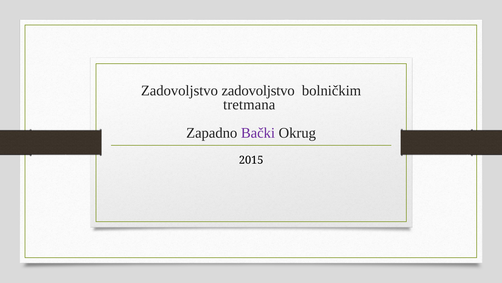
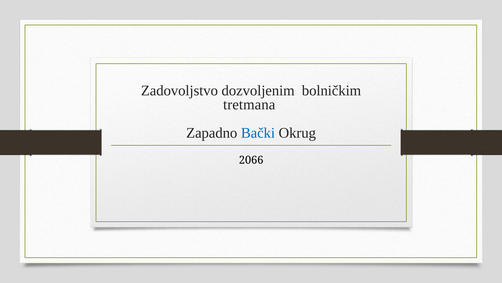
Zadovoljstvo zadovoljstvo: zadovoljstvo -> dozvoljenim (258, 91)
Bački colour: purple -> blue (258, 133)
2015: 2015 -> 2066 (251, 160)
